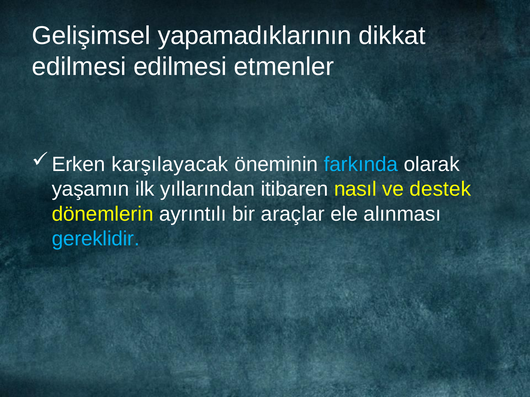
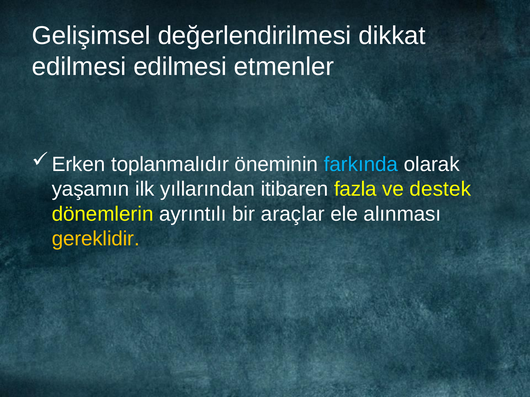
yapamadıklarının: yapamadıklarının -> değerlendirilmesi (255, 36)
karşılayacak: karşılayacak -> toplanmalıdır (170, 165)
nasıl: nasıl -> fazla (355, 189)
gereklidir colour: light blue -> yellow (96, 239)
